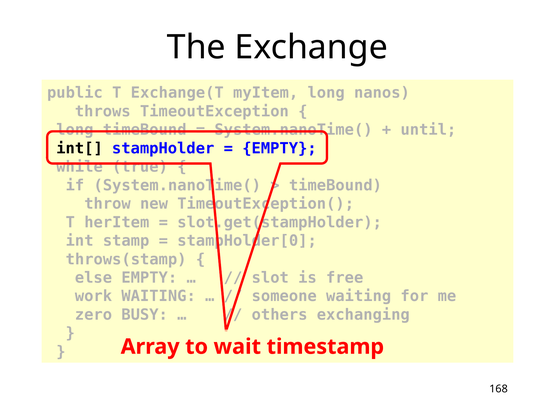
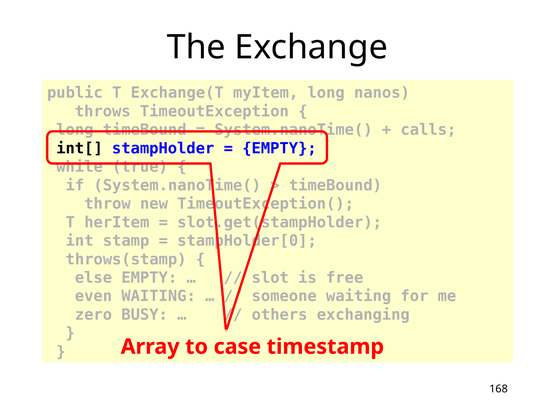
until: until -> calls (428, 130)
work: work -> even (93, 296)
wait: wait -> case (237, 347)
